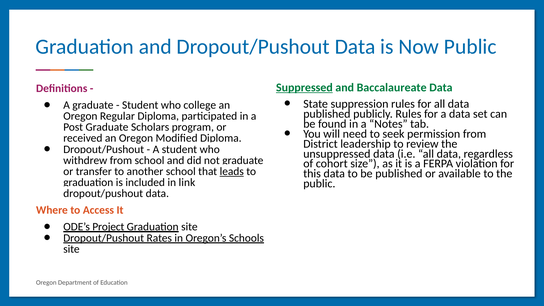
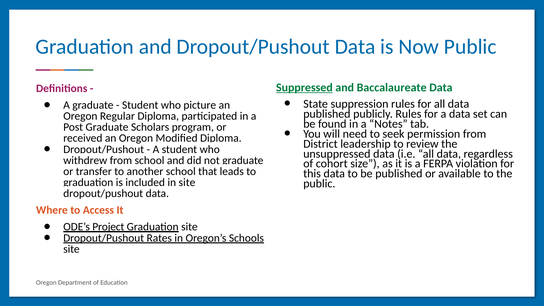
college: college -> picture (200, 105)
leads underline: present -> none (232, 171)
in link: link -> site (187, 182)
